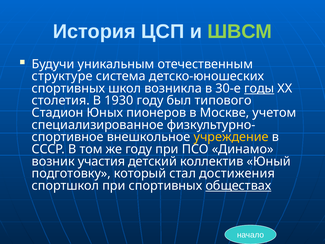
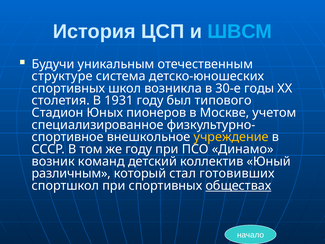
ШВСМ colour: light green -> light blue (240, 32)
годы underline: present -> none (259, 88)
1930: 1930 -> 1931 (119, 100)
участия: участия -> команд (101, 161)
подготовку: подготовку -> различным (71, 173)
достижения: достижения -> готовивших (237, 173)
